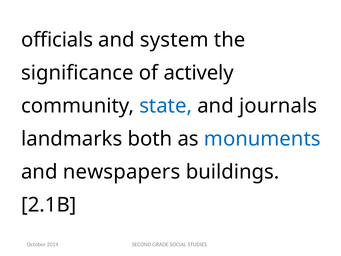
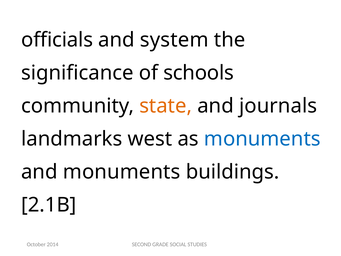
actively: actively -> schools (199, 73)
state colour: blue -> orange (166, 106)
both: both -> west (150, 139)
and newspapers: newspapers -> monuments (122, 172)
